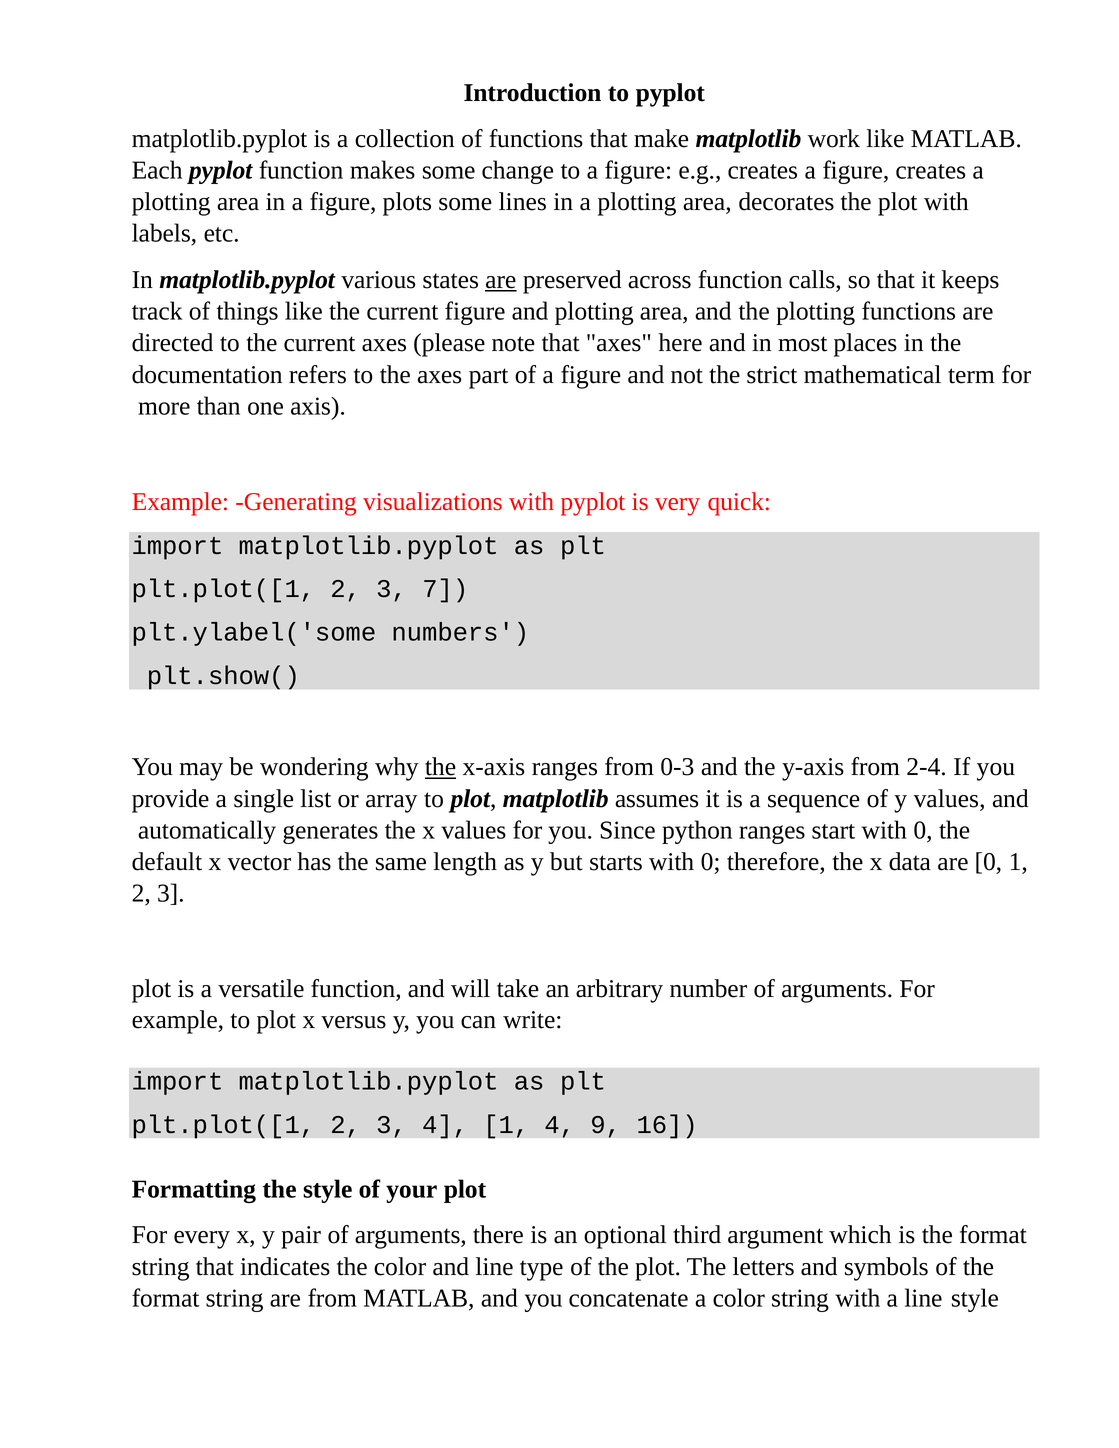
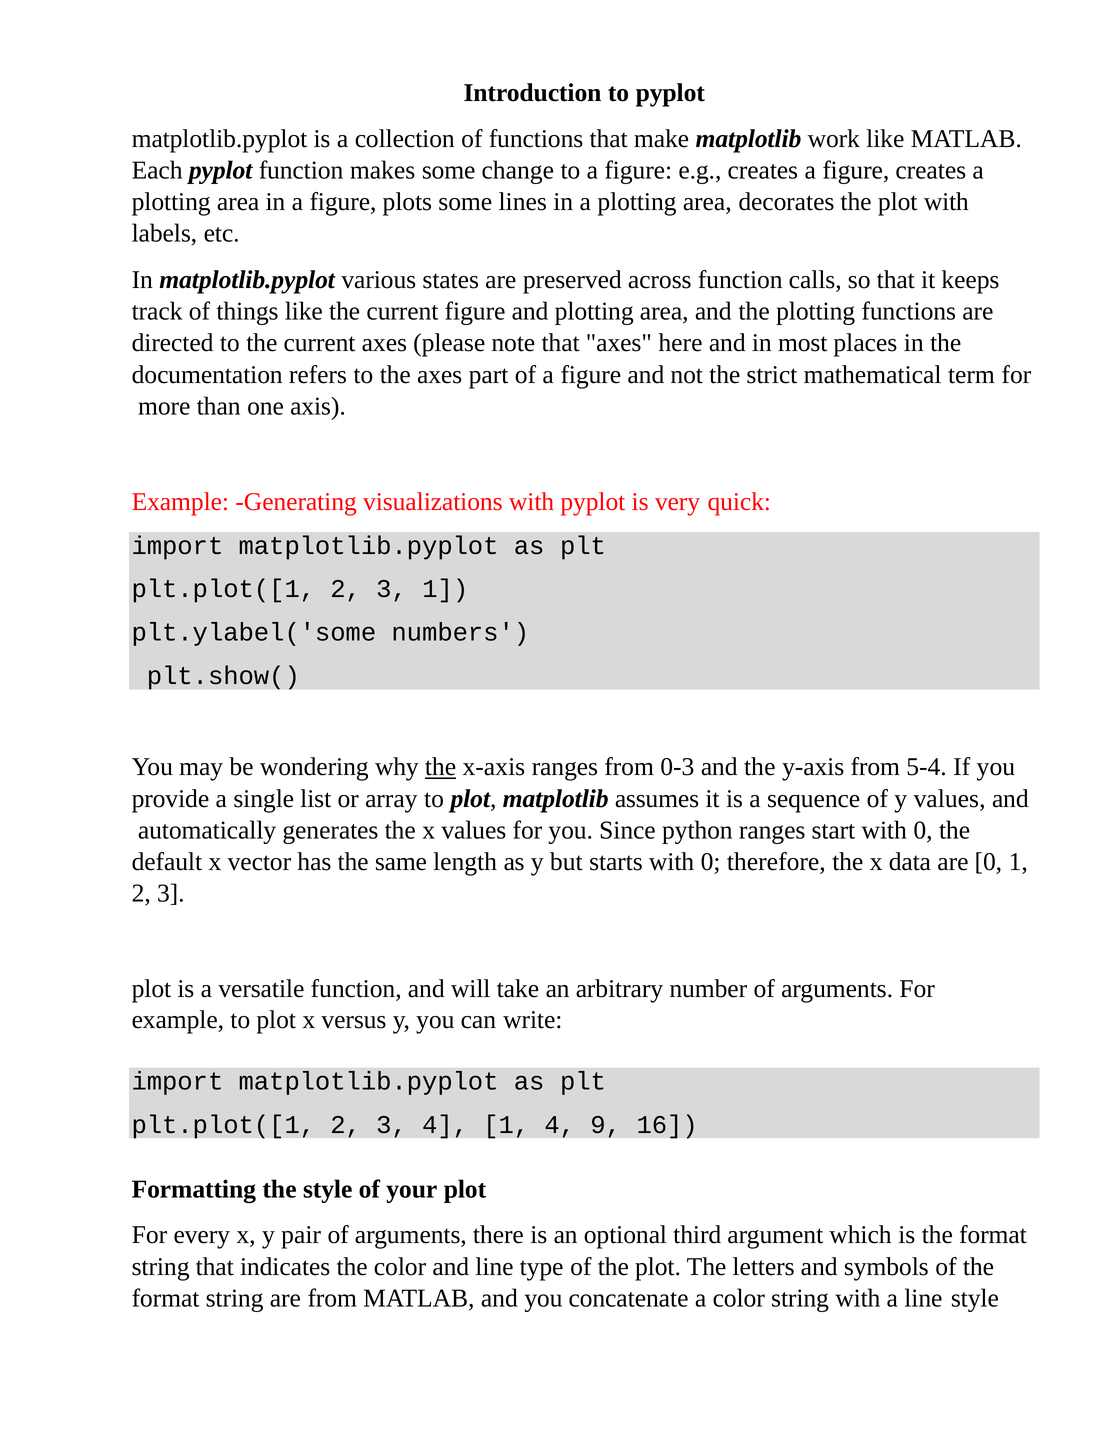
are underline: present -> none (501, 280)
3 7: 7 -> 1 (445, 589)
2-4: 2-4 -> 5-4 (926, 767)
